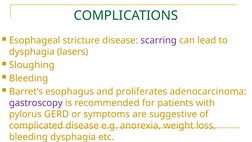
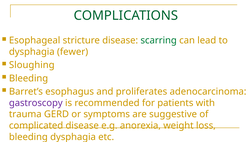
scarring colour: purple -> green (159, 40)
lasers: lasers -> fewer (73, 52)
pylorus: pylorus -> trauma (25, 114)
